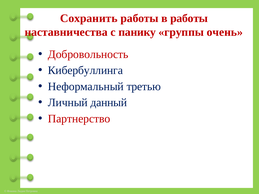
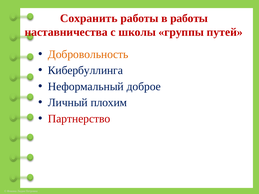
панику: панику -> школы (137, 32)
очень: очень -> путей (225, 32)
Добровольность colour: red -> orange (88, 54)
третью: третью -> доброе (144, 87)
данный: данный -> плохим (109, 103)
